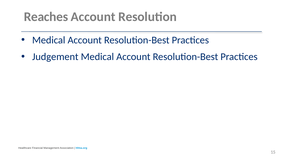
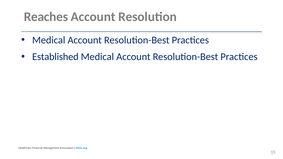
Judgement: Judgement -> Established (55, 57)
